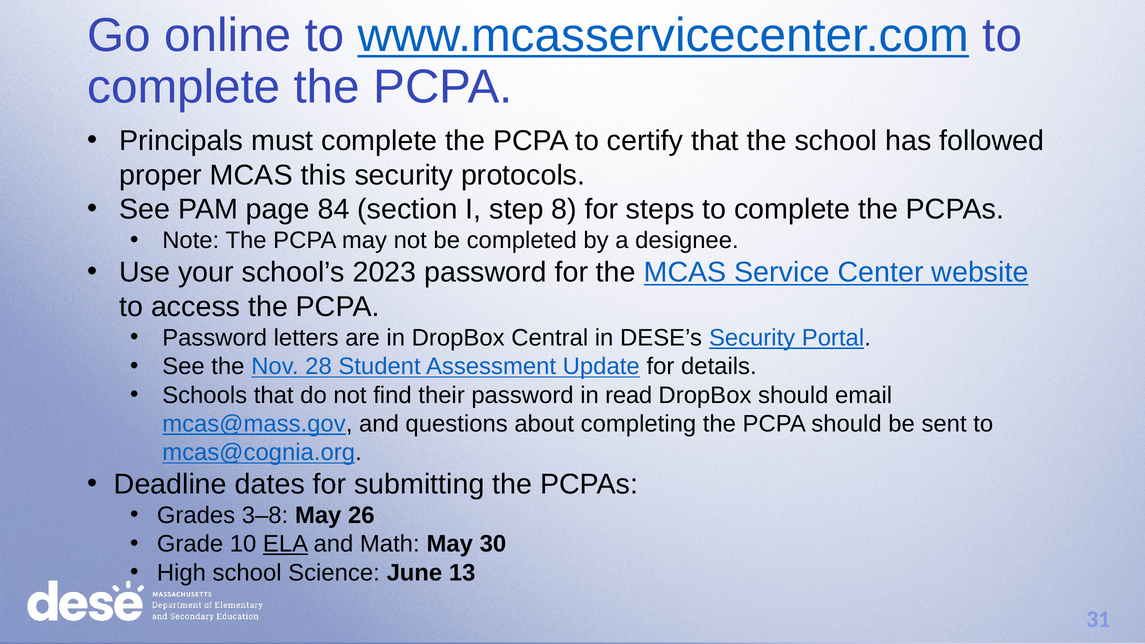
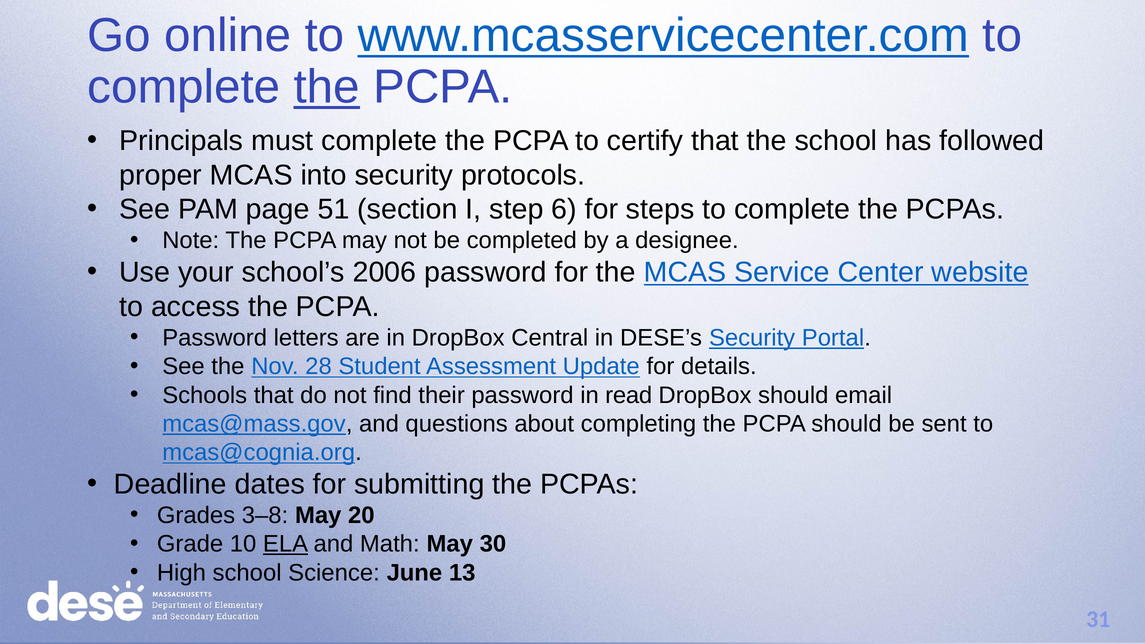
the underline: none -> present (327, 87)
this: this -> into (324, 175)
84: 84 -> 51 (334, 209)
8: 8 -> 6 (564, 209)
2023: 2023 -> 2006 (384, 272)
26: 26 -> 20 (361, 515)
